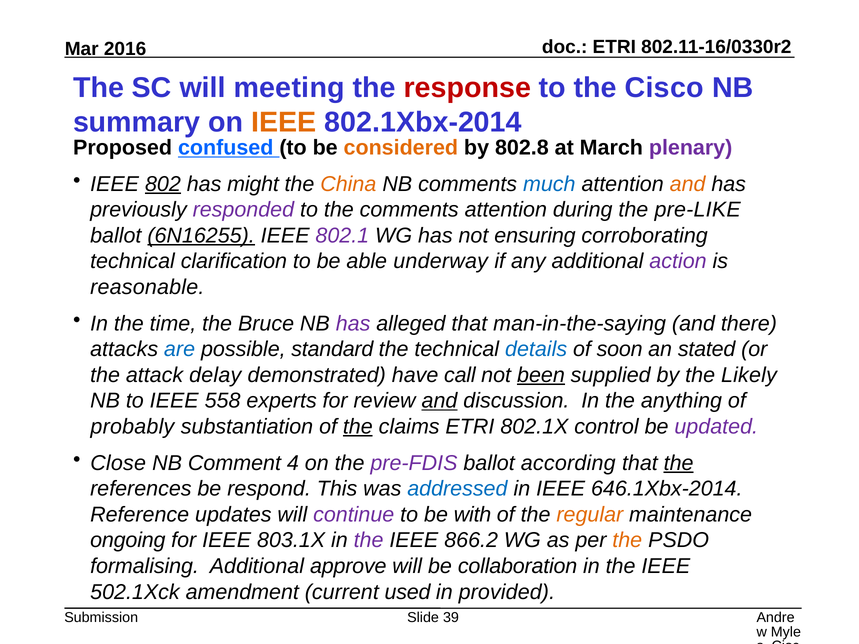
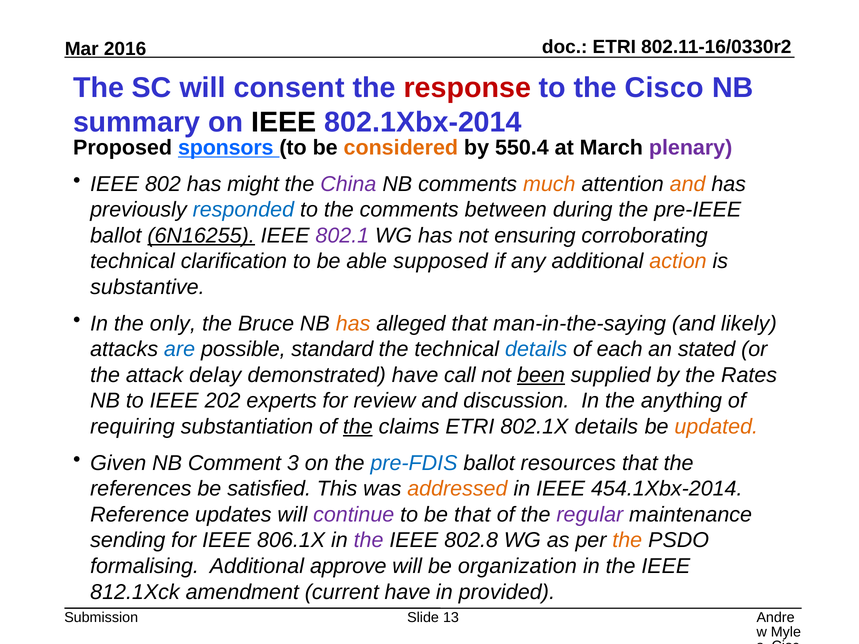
meeting: meeting -> consent (289, 88)
IEEE colour: orange -> black (284, 122)
confused: confused -> sponsors (226, 148)
802.8: 802.8 -> 550.4 (522, 148)
802 underline: present -> none (163, 184)
China colour: orange -> purple (348, 184)
much colour: blue -> orange (549, 184)
responded colour: purple -> blue (243, 210)
comments attention: attention -> between (506, 210)
pre-LIKE: pre-LIKE -> pre-IEEE (698, 210)
underway: underway -> supposed (441, 261)
action colour: purple -> orange (678, 261)
reasonable: reasonable -> substantive (147, 287)
time: time -> only (173, 324)
has colour: purple -> orange (353, 324)
there: there -> likely (749, 324)
soon: soon -> each (620, 349)
Likely: Likely -> Rates (749, 375)
558: 558 -> 202 (223, 401)
and underline: present -> none (439, 401)
probably: probably -> requiring (132, 427)
802.1X control: control -> details (606, 427)
updated colour: purple -> orange (716, 427)
Close: Close -> Given (118, 463)
4: 4 -> 3 (293, 463)
pre-FDIS colour: purple -> blue (414, 463)
according: according -> resources (568, 463)
the underline: present -> none (679, 463)
respond: respond -> satisfied (269, 489)
addressed colour: blue -> orange (457, 489)
646.1Xbx-2014: 646.1Xbx-2014 -> 454.1Xbx-2014 (667, 489)
be with: with -> that (472, 515)
regular colour: orange -> purple (590, 515)
ongoing: ongoing -> sending (128, 541)
803.1X: 803.1X -> 806.1X (291, 541)
866.2: 866.2 -> 802.8 (471, 541)
collaboration: collaboration -> organization (517, 566)
502.1Xck: 502.1Xck -> 812.1Xck (135, 592)
current used: used -> have (408, 592)
39: 39 -> 13 (451, 618)
